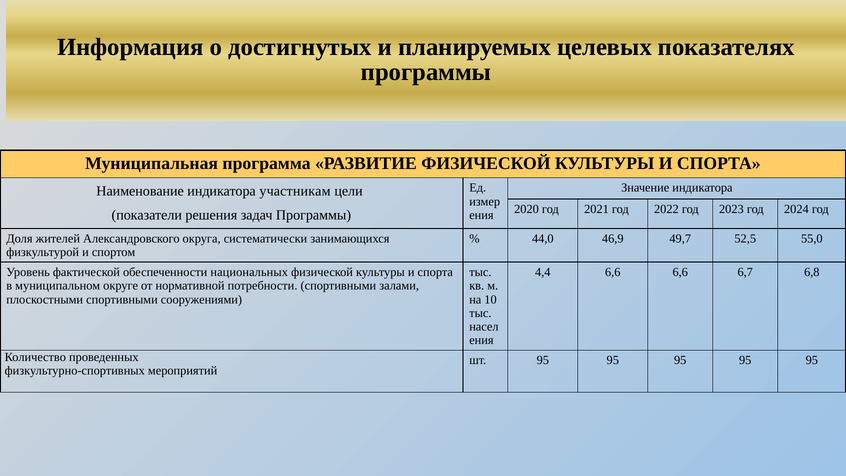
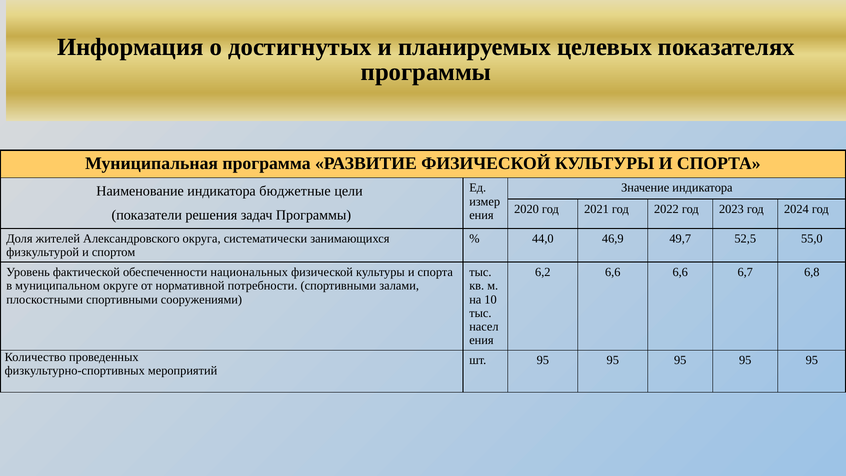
участникам: участникам -> бюджетные (295, 191)
4,4: 4,4 -> 6,2 (543, 272)
